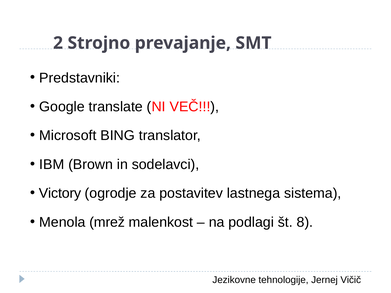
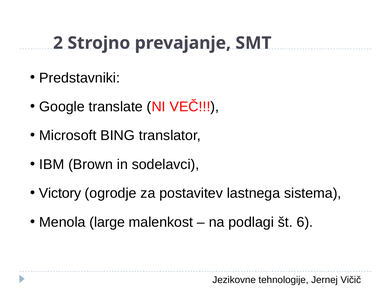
mrež: mrež -> large (107, 222)
8: 8 -> 6 (305, 222)
